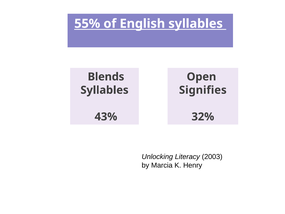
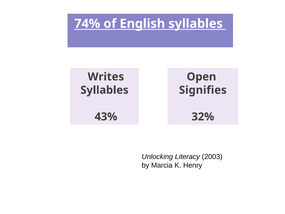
55%: 55% -> 74% (87, 24)
Blends: Blends -> Writes (106, 77)
